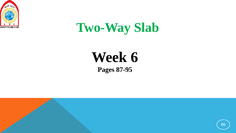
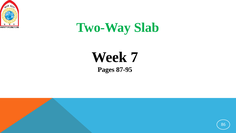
6: 6 -> 7 (134, 57)
